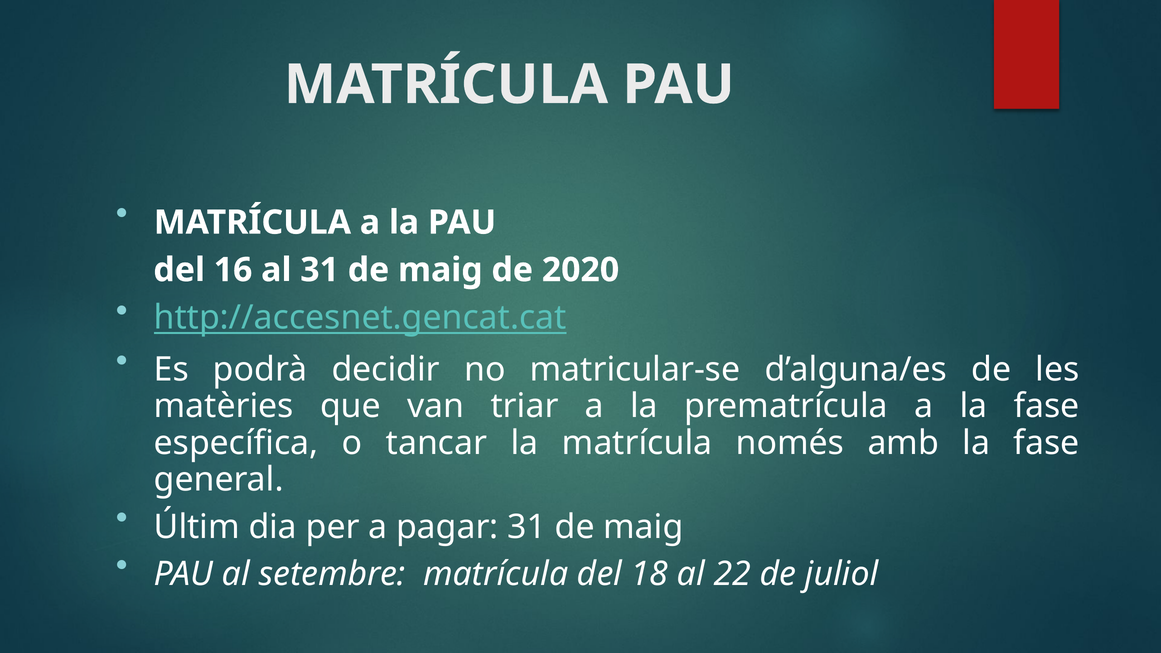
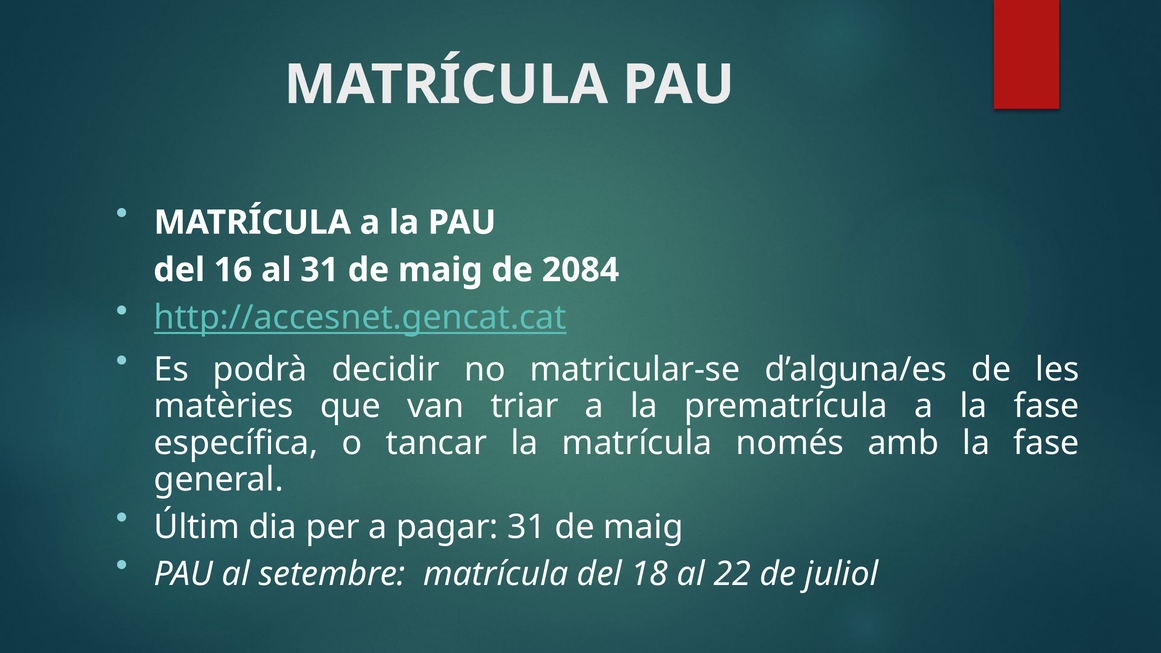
2020: 2020 -> 2084 (580, 270)
